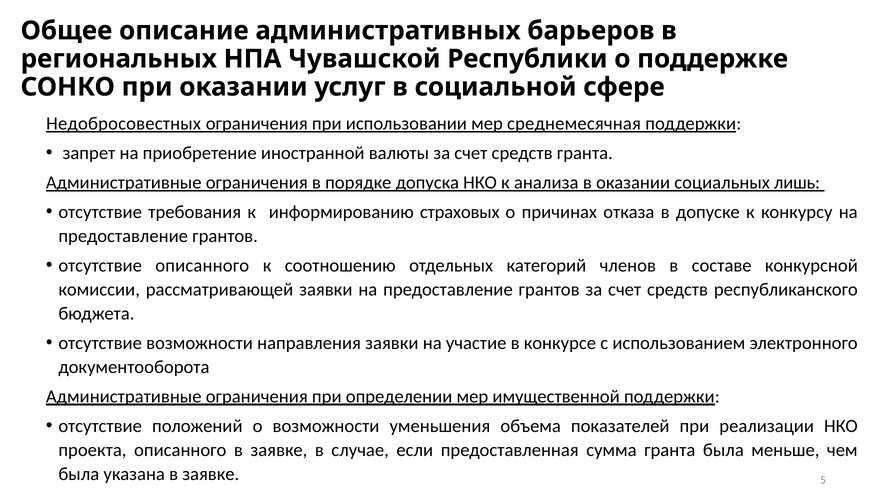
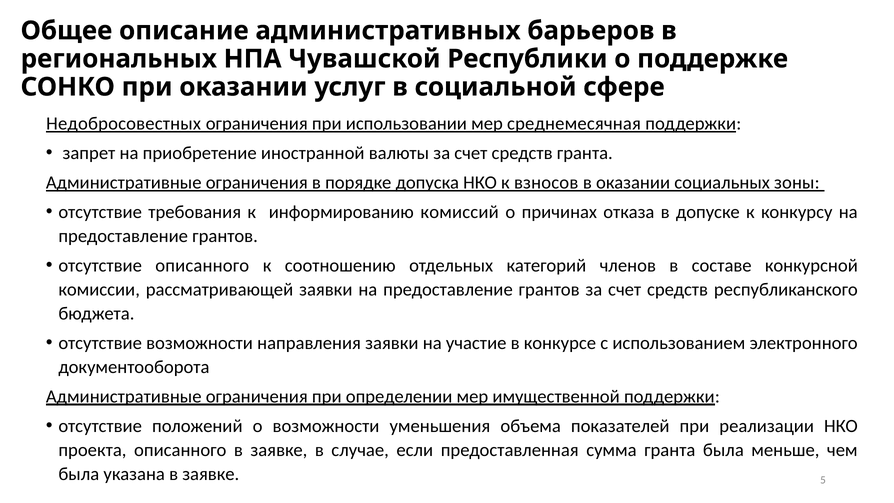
анализа: анализа -> взносов (546, 183)
лишь: лишь -> зоны (797, 183)
страховых: страховых -> комиссий (460, 212)
